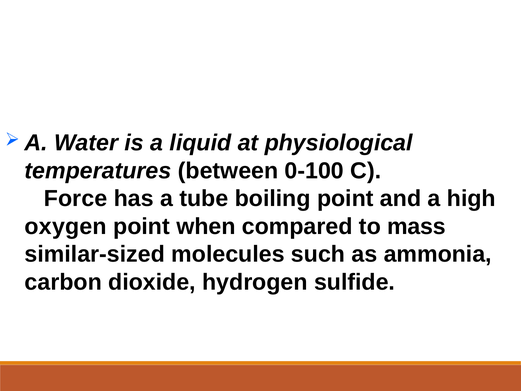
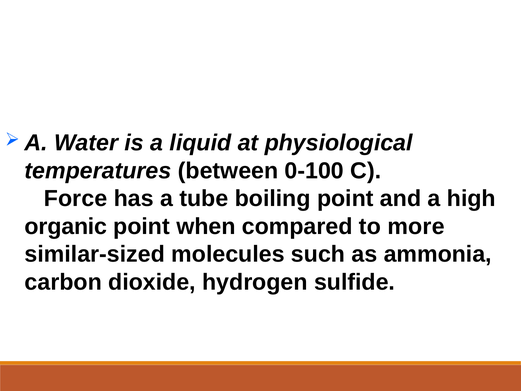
oxygen: oxygen -> organic (66, 226)
mass: mass -> more (416, 226)
